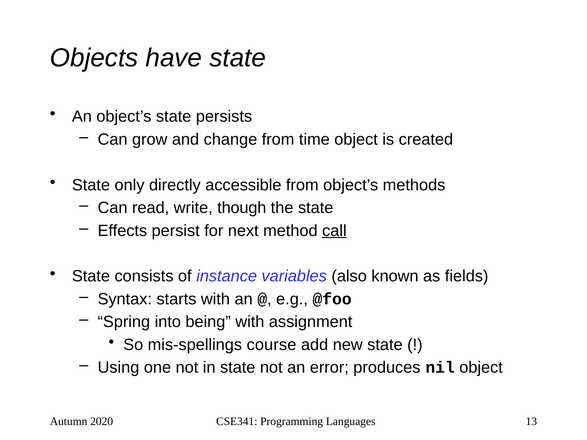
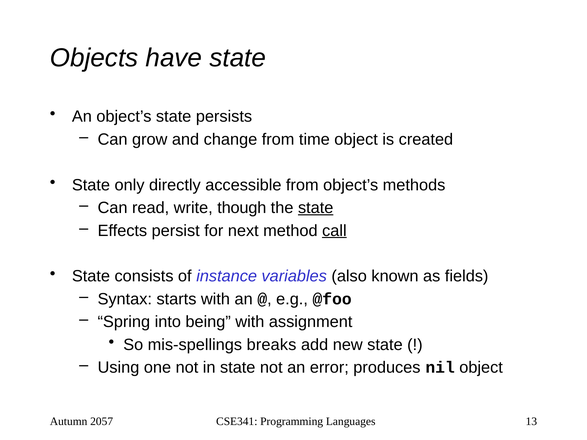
state underline: none -> present (316, 208)
course: course -> breaks (271, 345)
2020: 2020 -> 2057 (102, 421)
